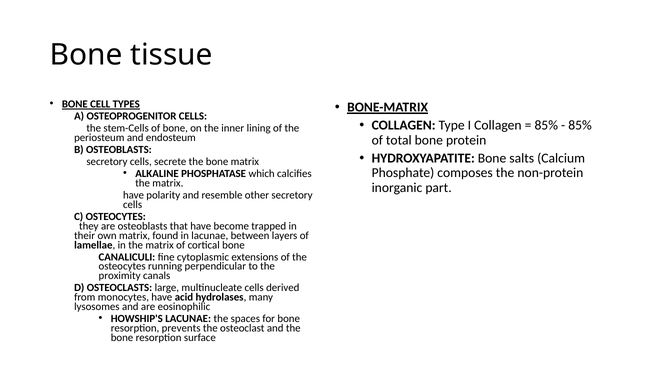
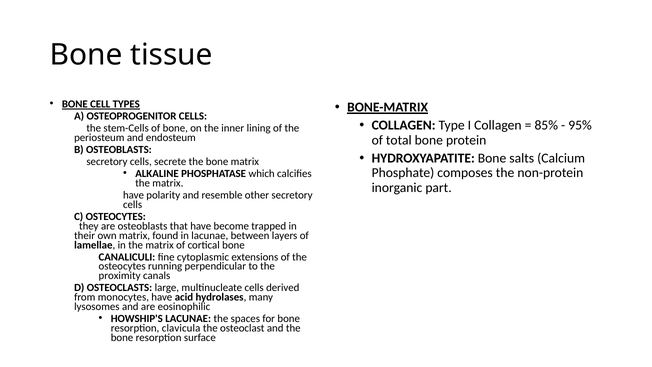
85%: 85% -> 95% (580, 125)
prevents: prevents -> clavicula (181, 328)
